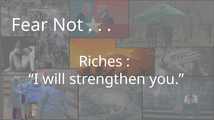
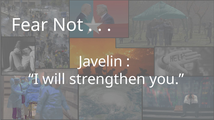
Riches: Riches -> Javelin (101, 62)
